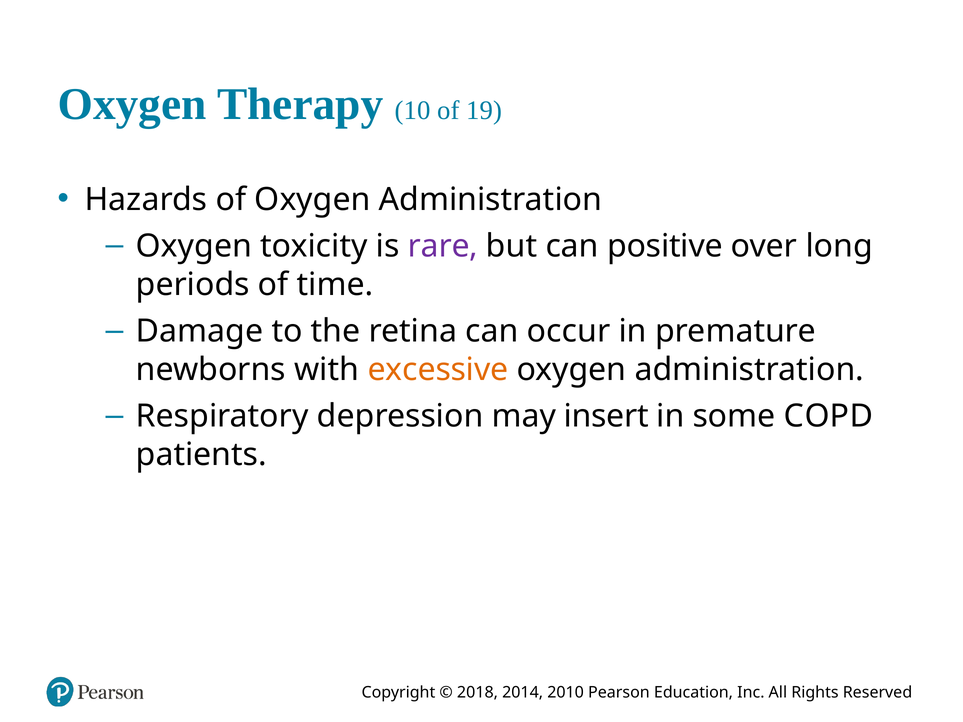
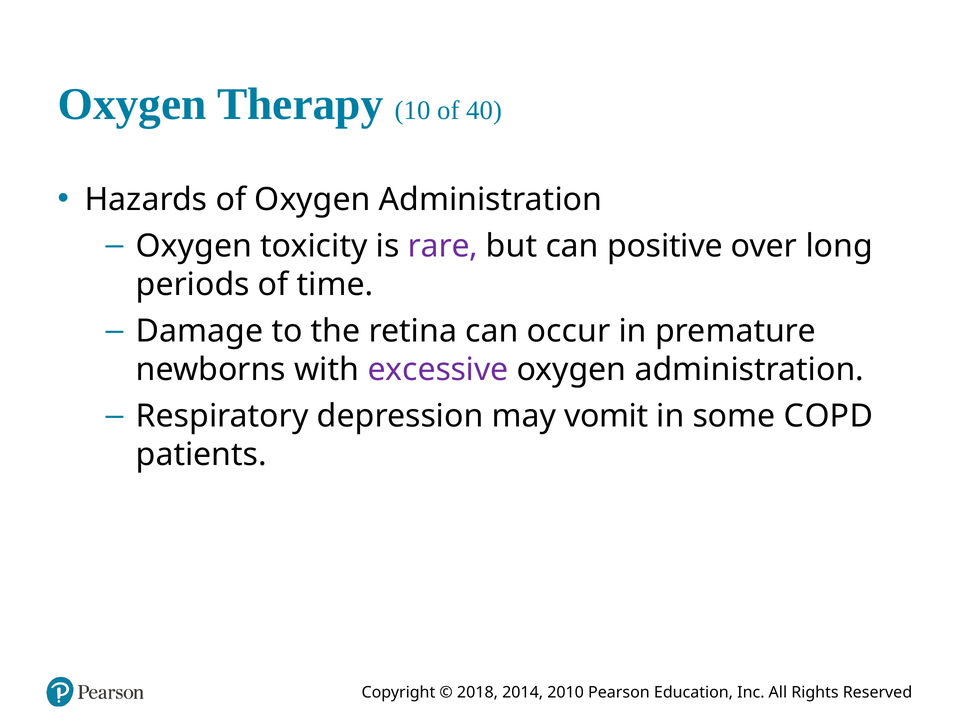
19: 19 -> 40 (484, 111)
excessive colour: orange -> purple (438, 370)
insert: insert -> vomit (606, 416)
